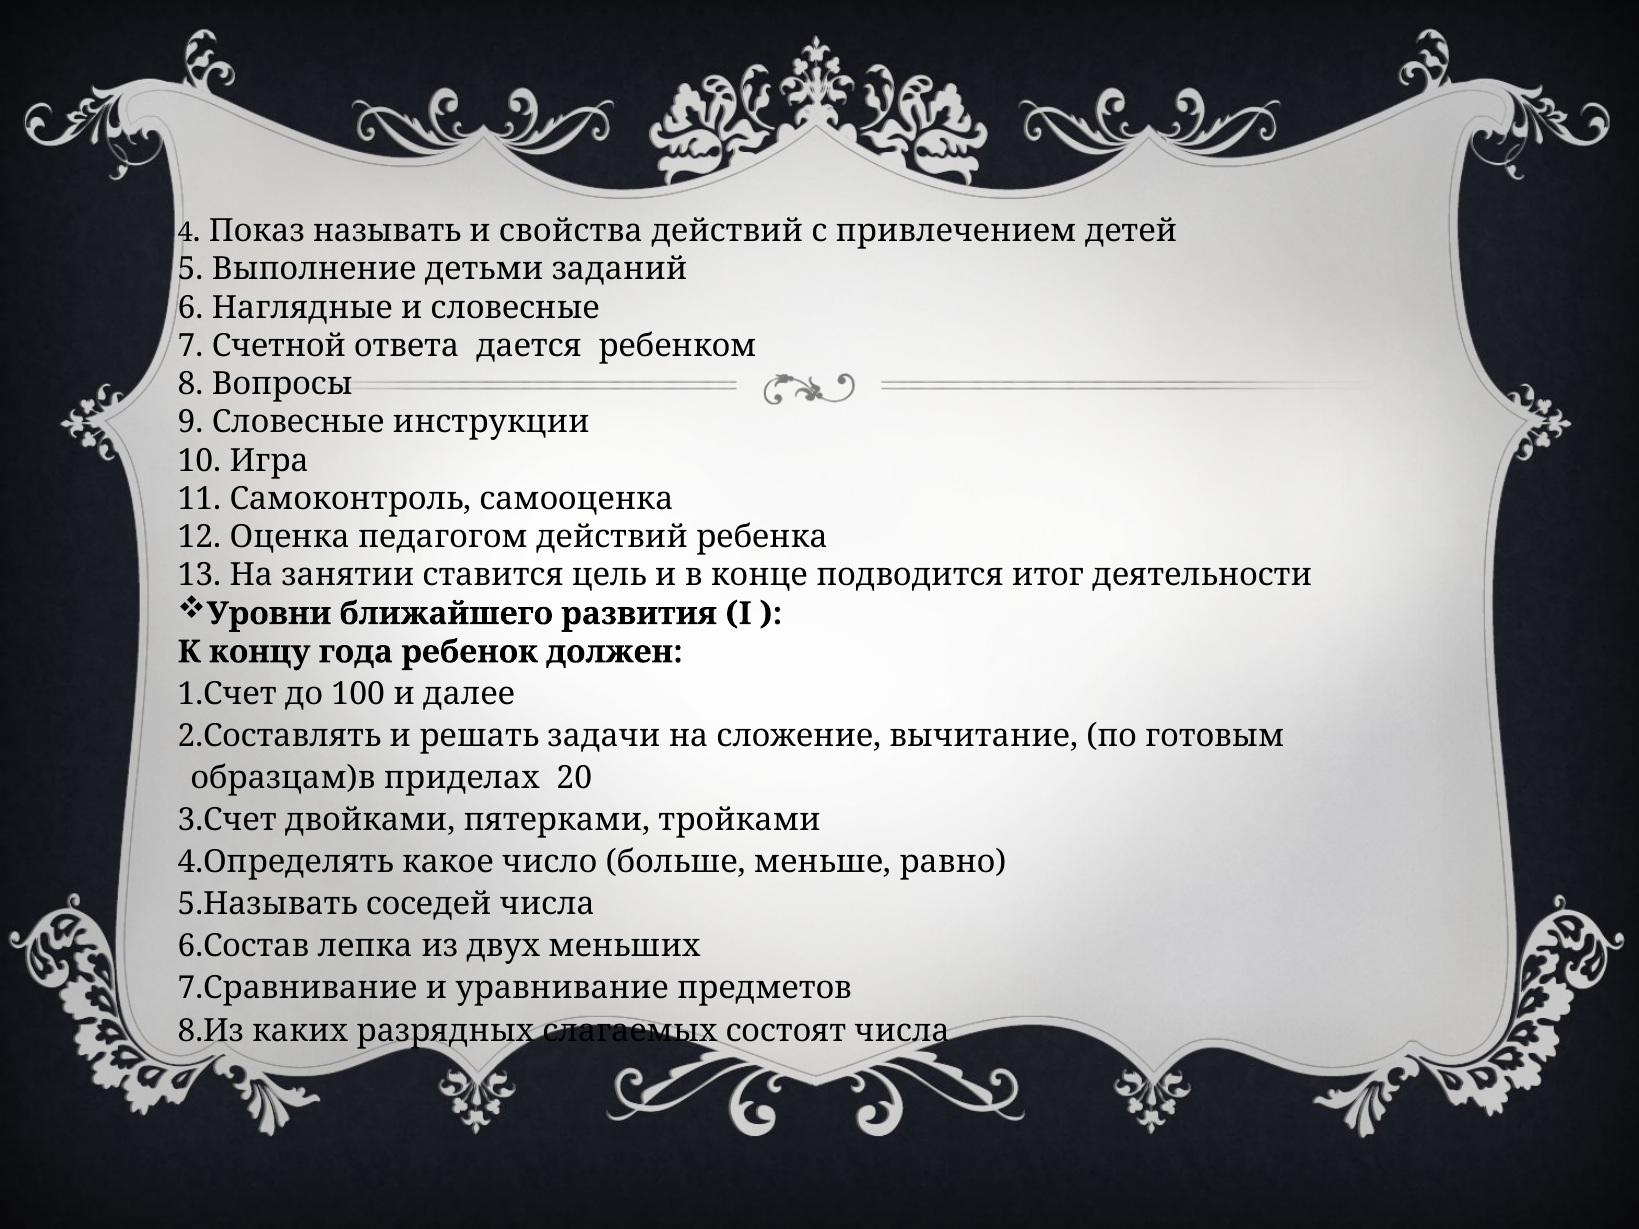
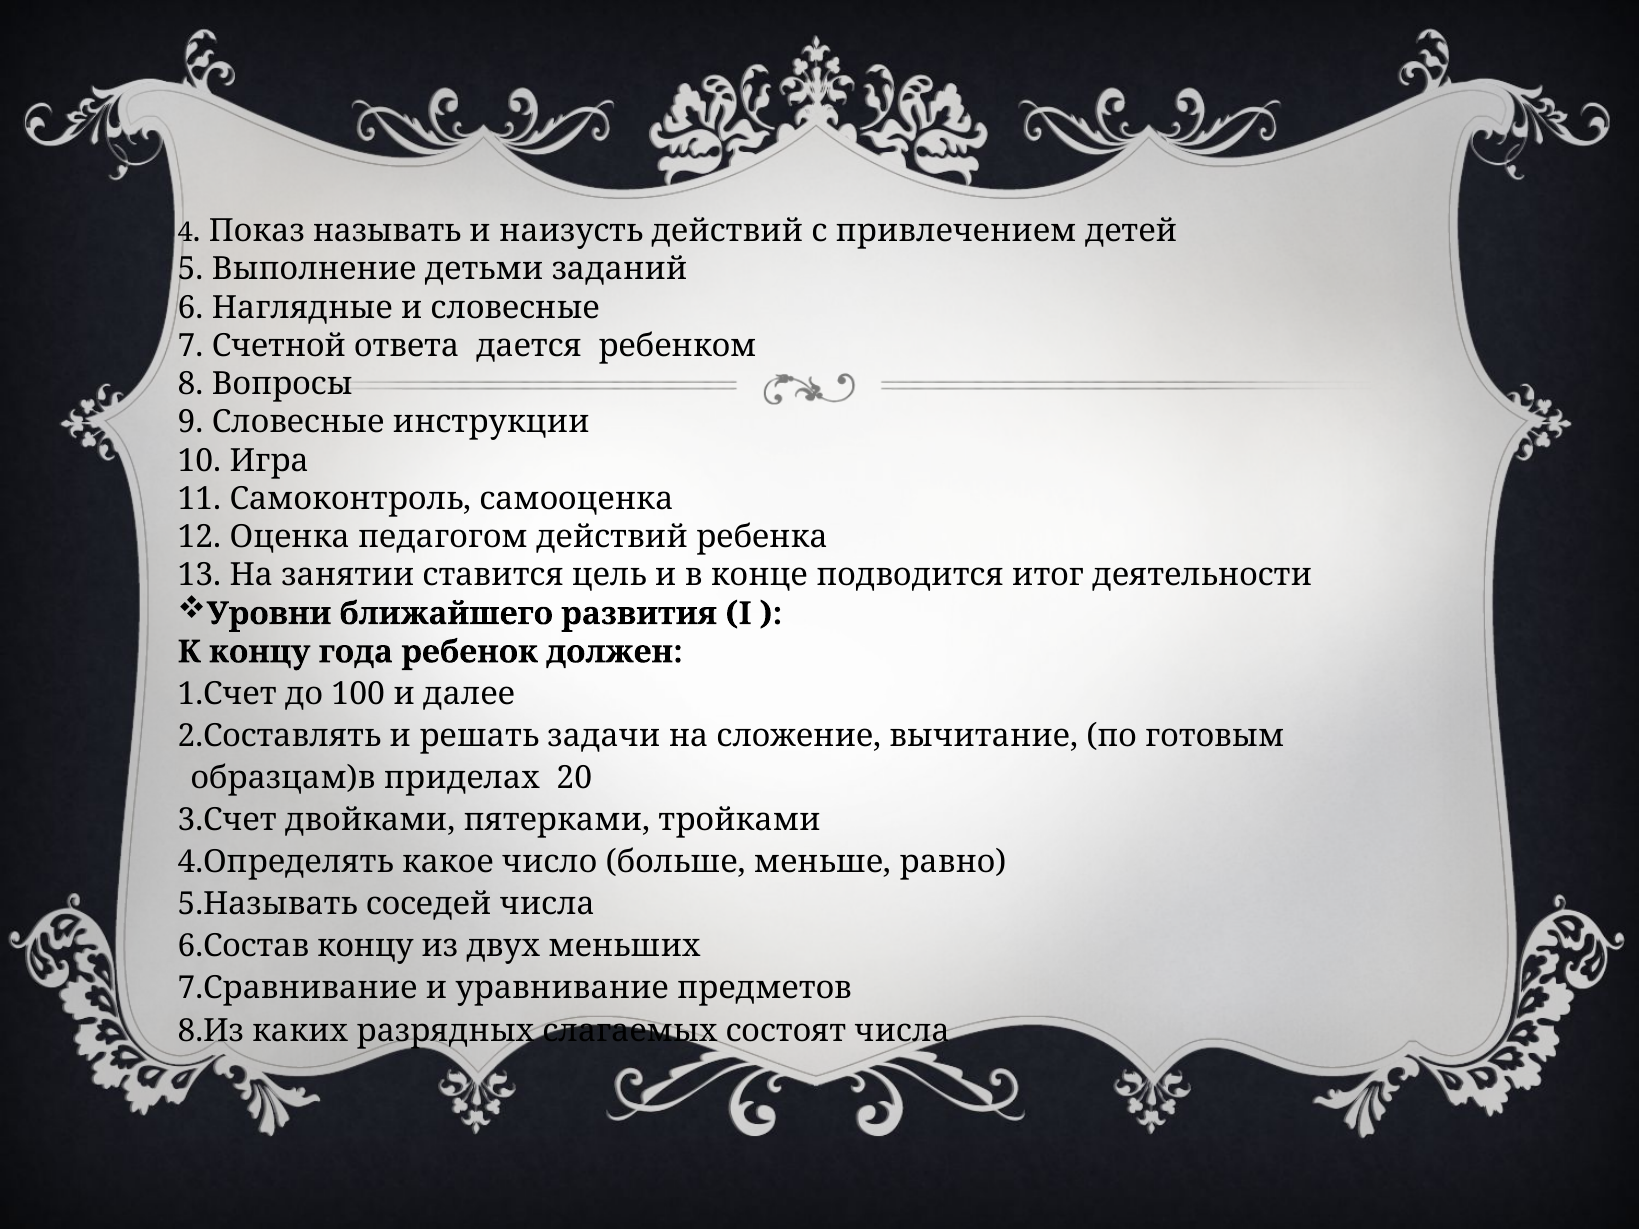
свойства: свойства -> наизусть (571, 231)
лепка: лепка -> концу (365, 947)
